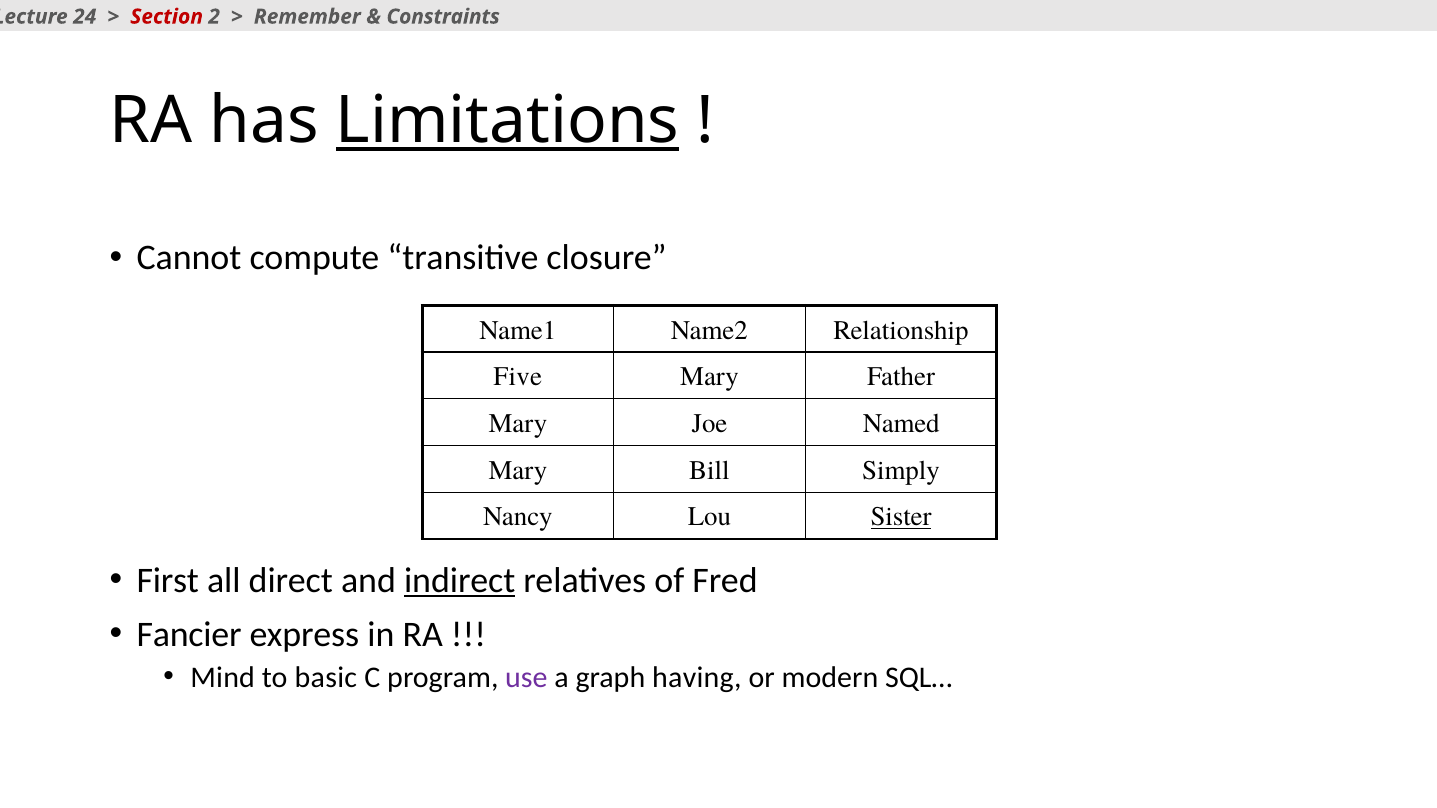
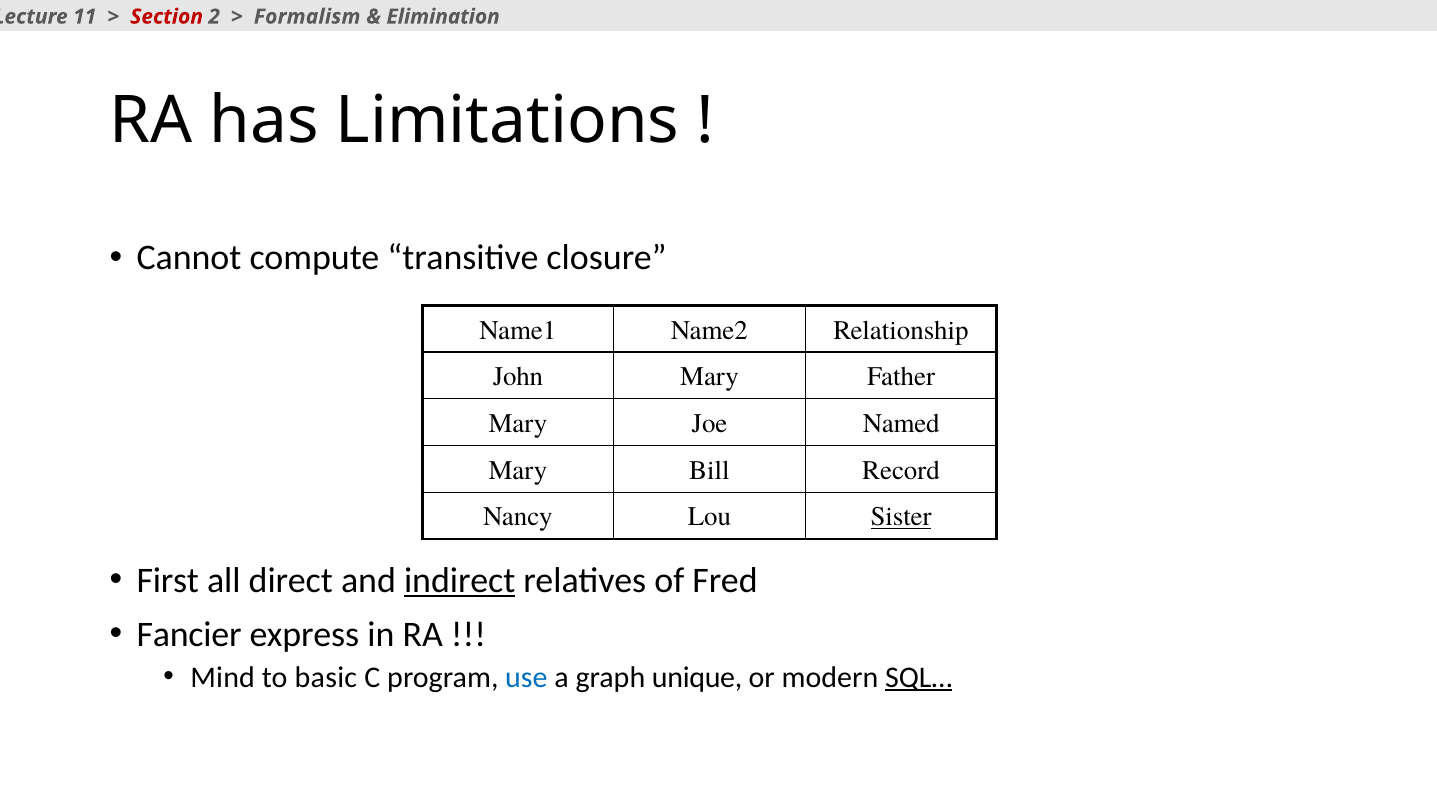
24: 24 -> 11 (85, 17)
Remember: Remember -> Formalism (307, 17)
Constraints: Constraints -> Elimination (443, 17)
Limitations underline: present -> none (508, 121)
Five: Five -> John (518, 377)
Simply: Simply -> Record (901, 471)
use colour: purple -> blue (526, 677)
having: having -> unique (697, 677)
SQL… underline: none -> present (919, 677)
